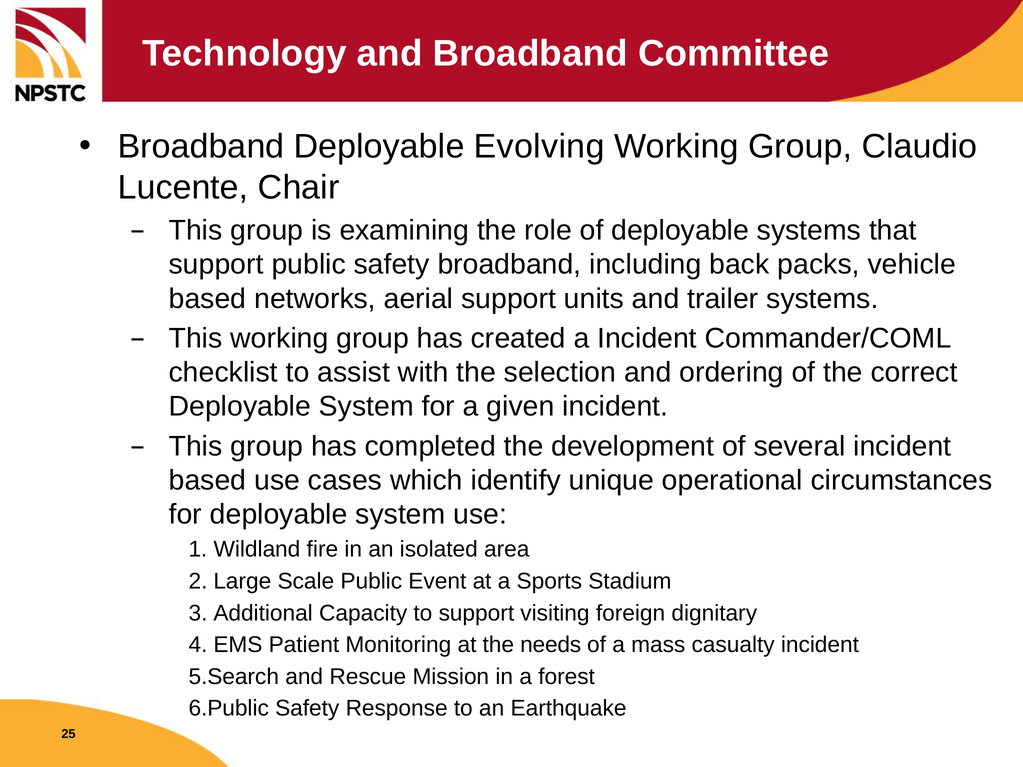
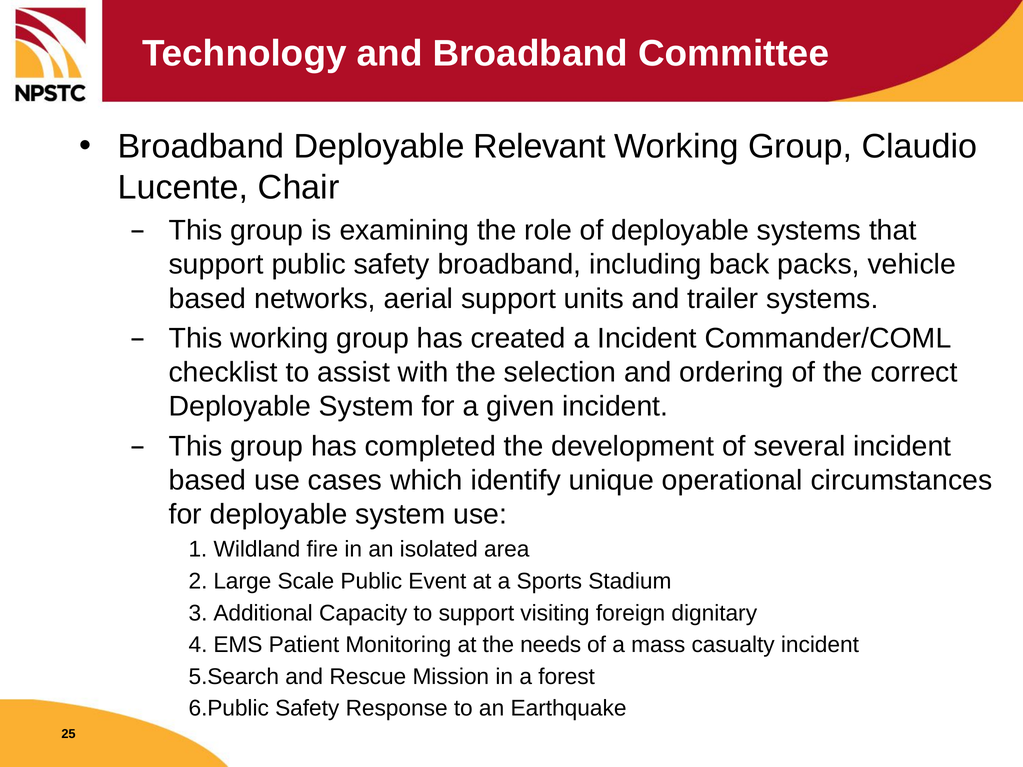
Evolving: Evolving -> Relevant (540, 147)
